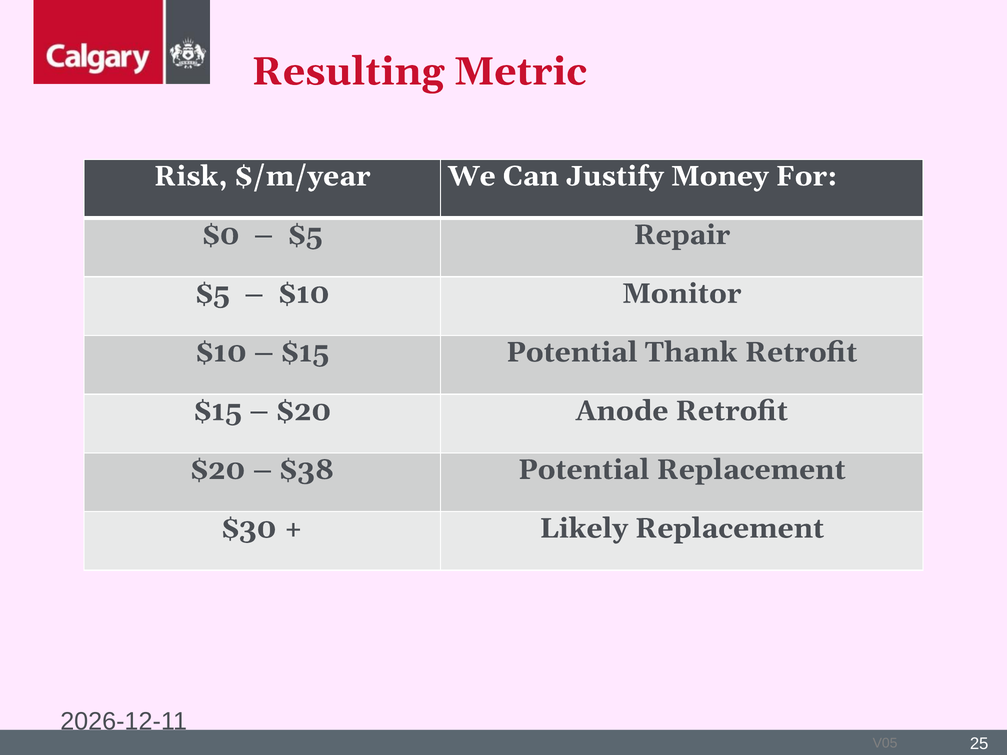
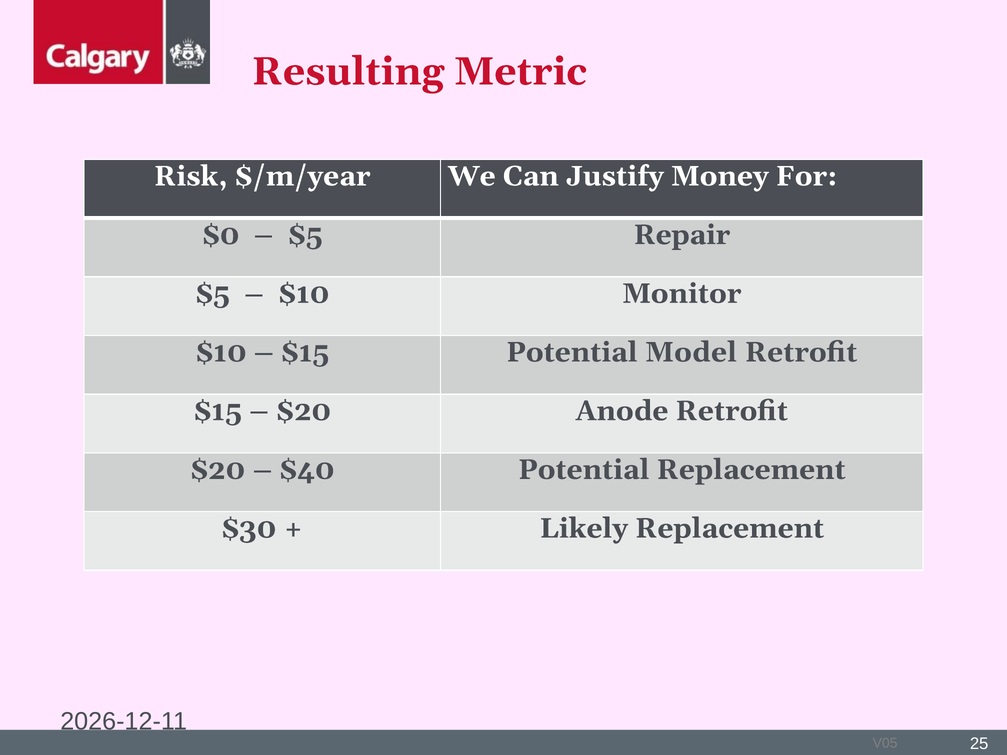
Thank: Thank -> Model (691, 352)
$38: $38 -> $40 (307, 470)
